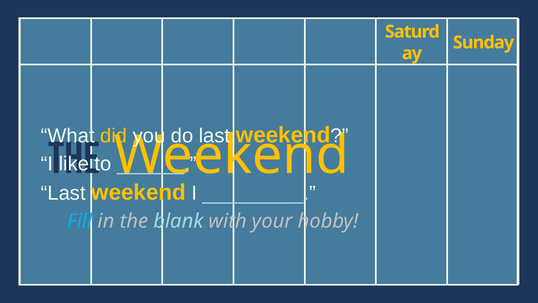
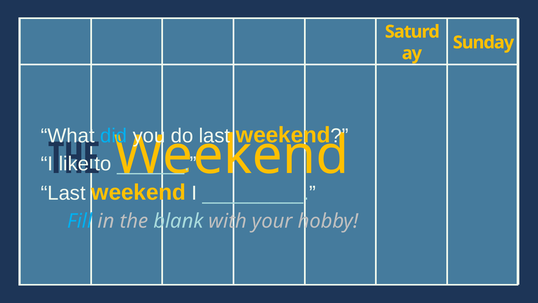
did colour: yellow -> light blue (114, 136)
